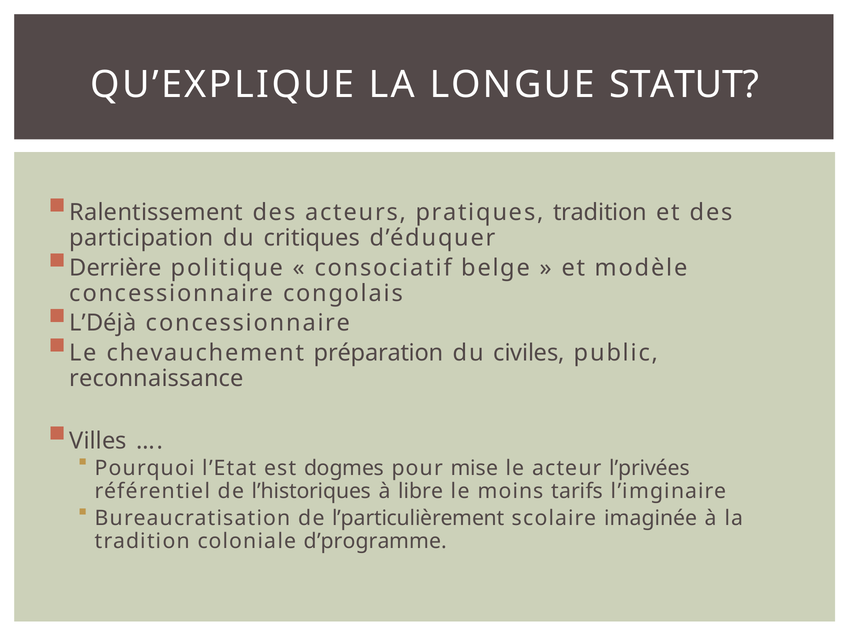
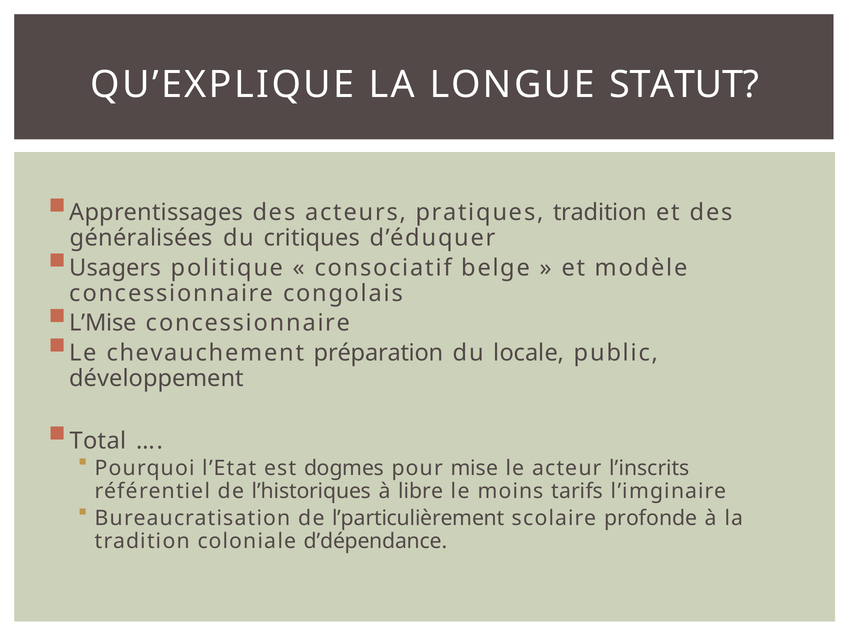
Ralentissement: Ralentissement -> Apprentissages (156, 212)
participation: participation -> généralisées (141, 238)
Derrière: Derrière -> Usagers (115, 268)
L’Déjà: L’Déjà -> L’Mise (103, 323)
civiles: civiles -> locale (529, 353)
reconnaissance: reconnaissance -> développement (157, 378)
Villes: Villes -> Total (98, 440)
l’privées: l’privées -> l’inscrits (649, 468)
imaginée: imaginée -> profonde (651, 518)
d’programme: d’programme -> d’dépendance (376, 541)
